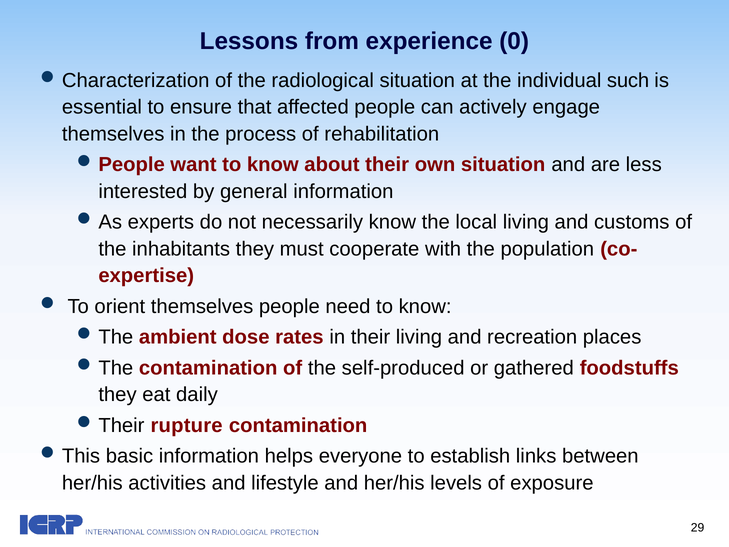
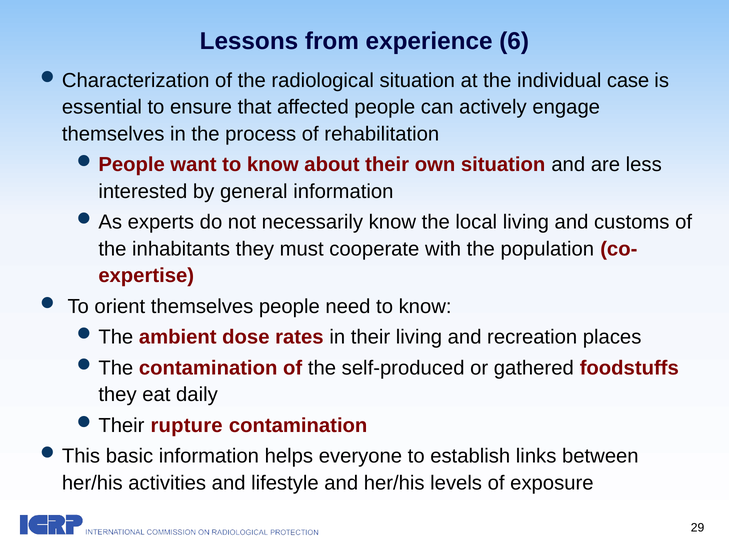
0: 0 -> 6 (514, 41)
such: such -> case (628, 80)
